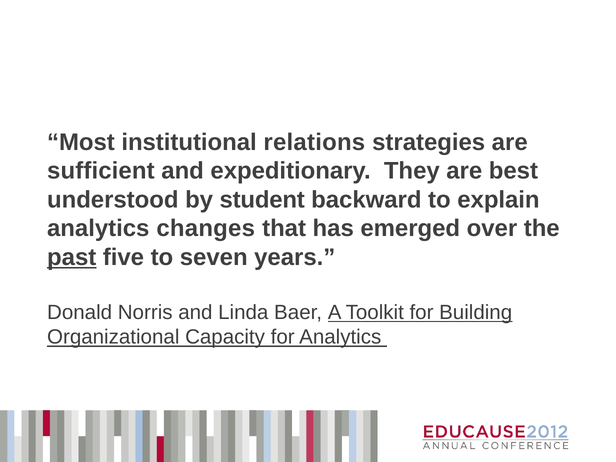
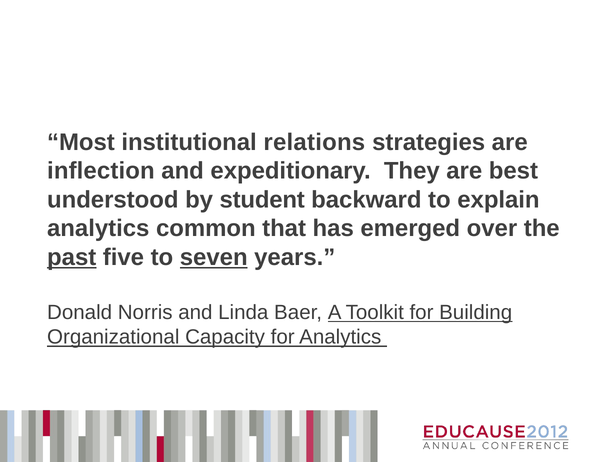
sufficient: sufficient -> inflection (101, 171)
changes: changes -> common (206, 229)
seven underline: none -> present (214, 257)
